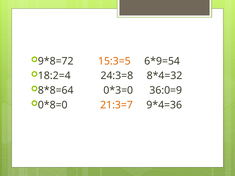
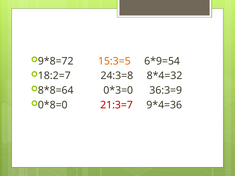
18:2=4: 18:2=4 -> 18:2=7 (54, 76)
36:0=9: 36:0=9 -> 36:3=9 (166, 90)
21:3=7 colour: orange -> red (117, 105)
